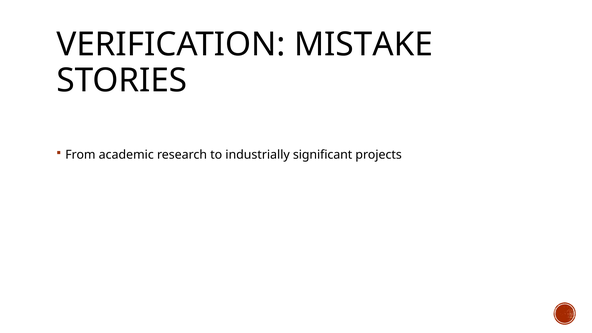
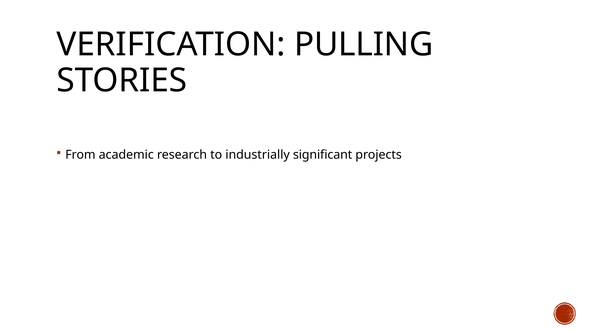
MISTAKE: MISTAKE -> PULLING (364, 44)
